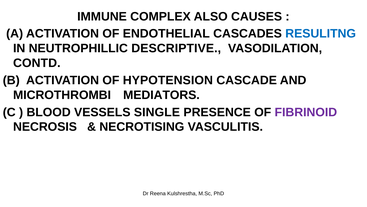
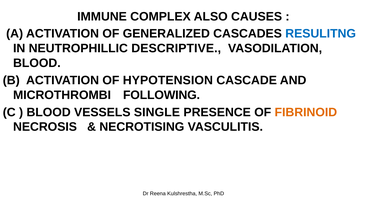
ENDOTHELIAL: ENDOTHELIAL -> GENERALIZED (166, 34)
CONTD: CONTD -> BLOOD (37, 63)
MEDIATORS: MEDIATORS -> FOLLOWING (162, 95)
FIBRINOID colour: purple -> orange (306, 112)
